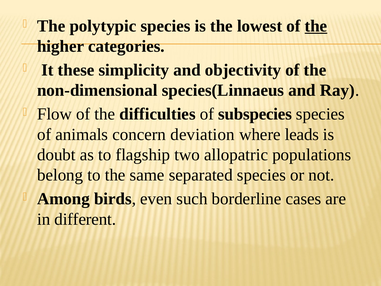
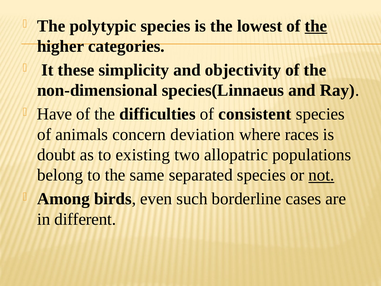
Flow: Flow -> Have (55, 114)
subspecies: subspecies -> consistent (255, 114)
leads: leads -> races (302, 134)
flagship: flagship -> existing (143, 155)
not underline: none -> present (321, 175)
